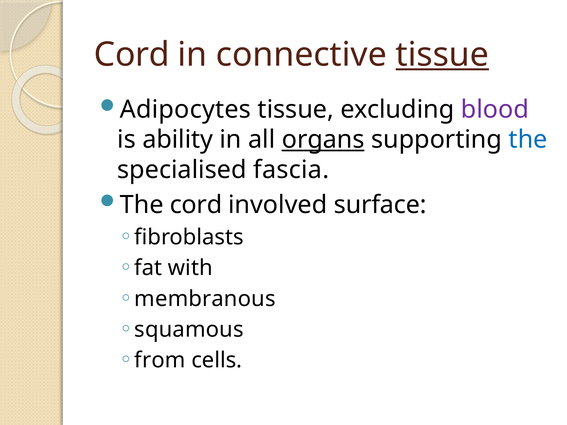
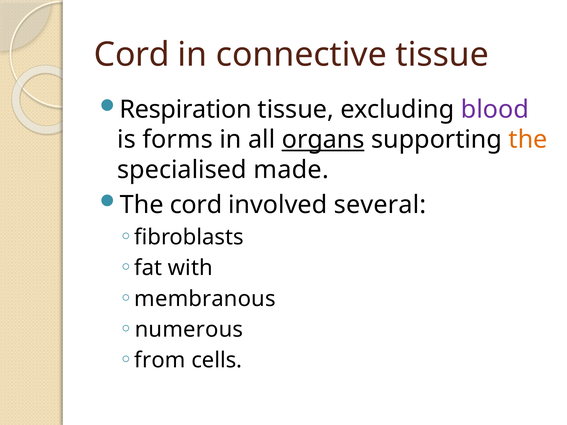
tissue underline: present -> none (442, 55)
Adipocytes: Adipocytes -> Respiration (186, 109)
ability: ability -> forms (178, 140)
the colour: blue -> orange (528, 140)
fascia: fascia -> made (291, 170)
surface: surface -> several (380, 205)
squamous: squamous -> numerous (189, 330)
